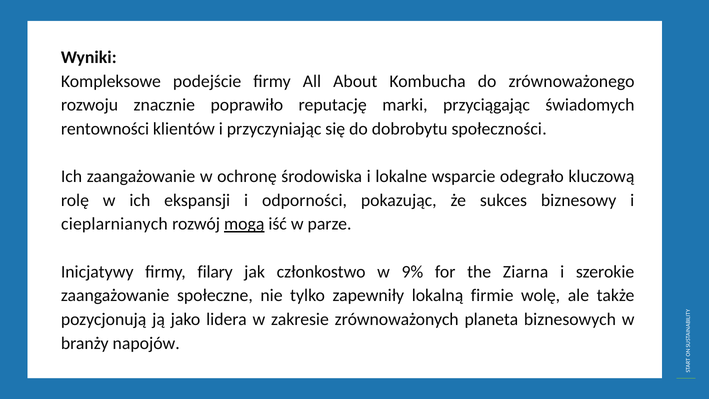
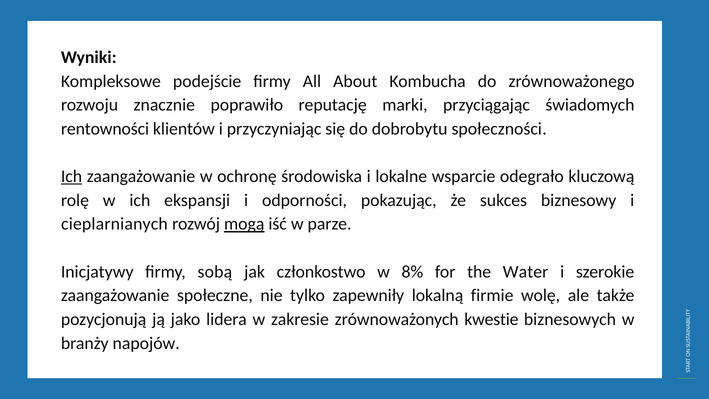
Ich underline: none -> present (71, 176)
filary: filary -> sobą (215, 272)
9%: 9% -> 8% (412, 272)
Ziarna: Ziarna -> Water (526, 272)
planeta: planeta -> kwestie (491, 319)
